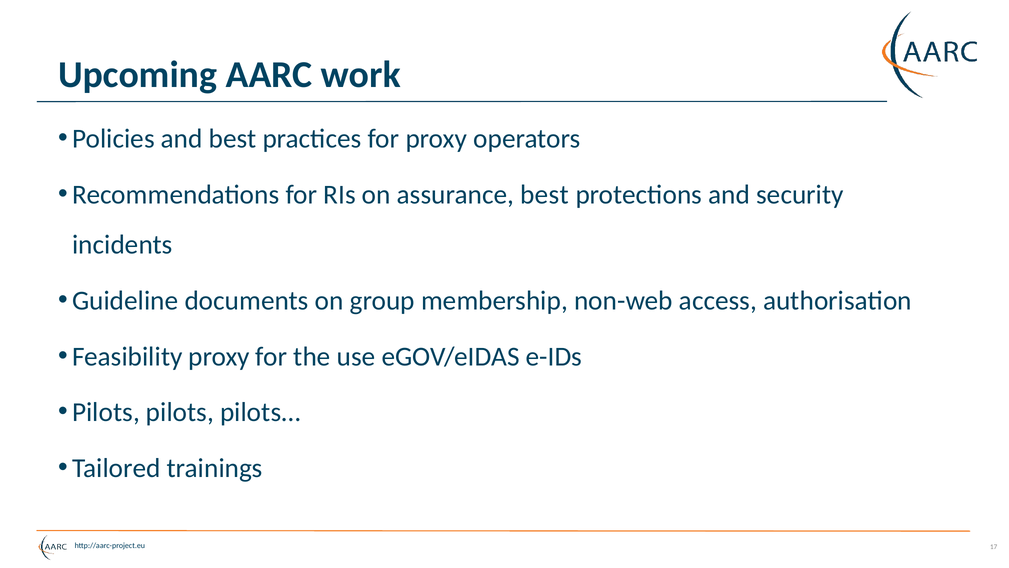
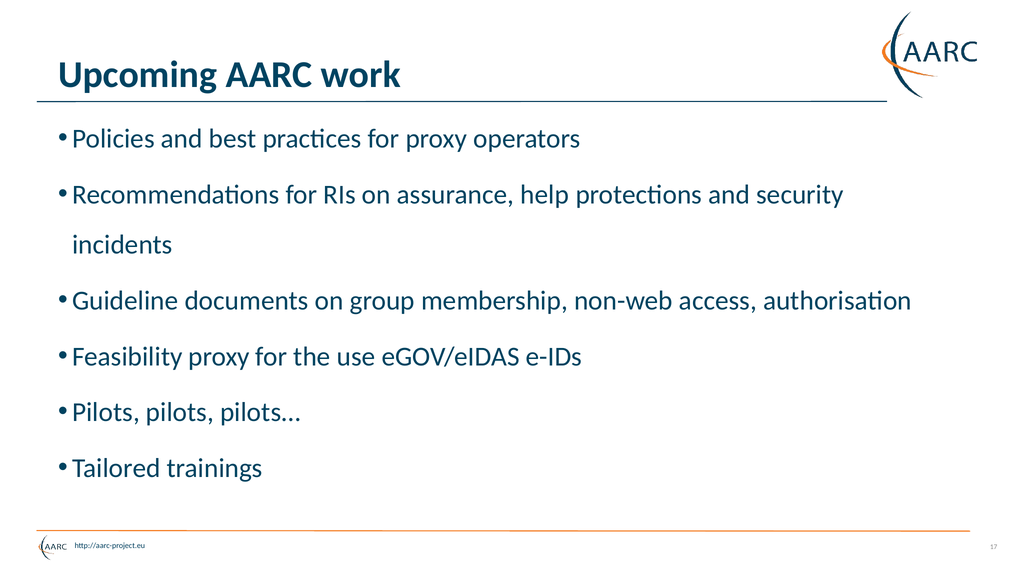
assurance best: best -> help (545, 194)
